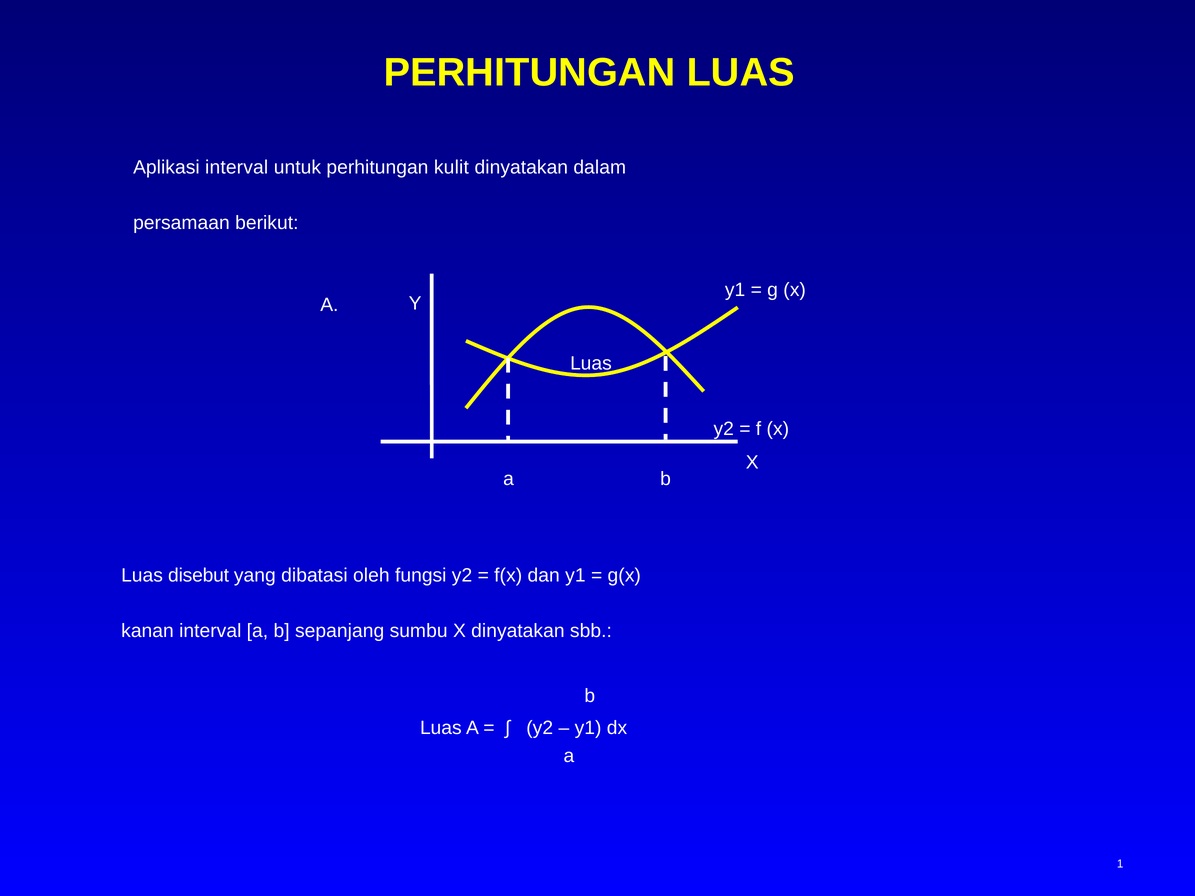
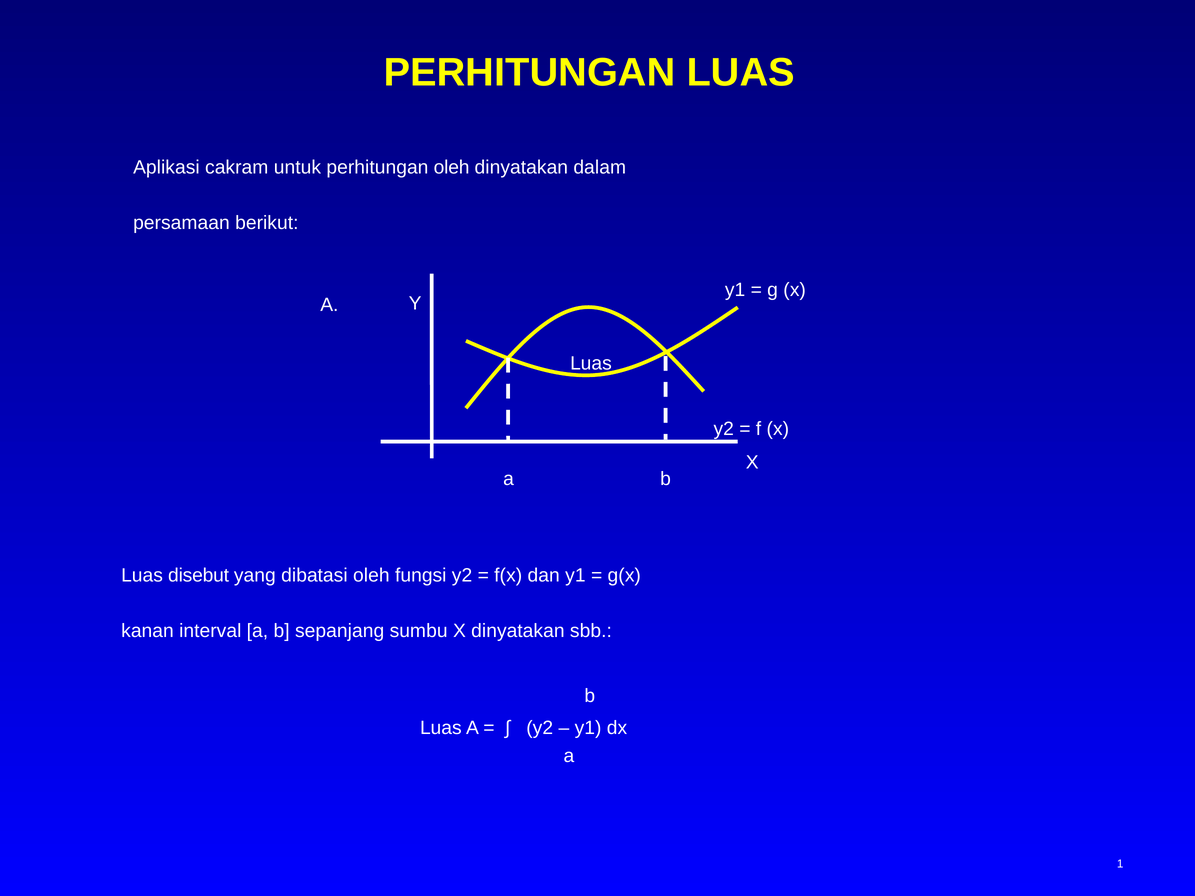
Aplikasi interval: interval -> cakram (237, 167)
perhitungan kulit: kulit -> oleh (452, 167)
